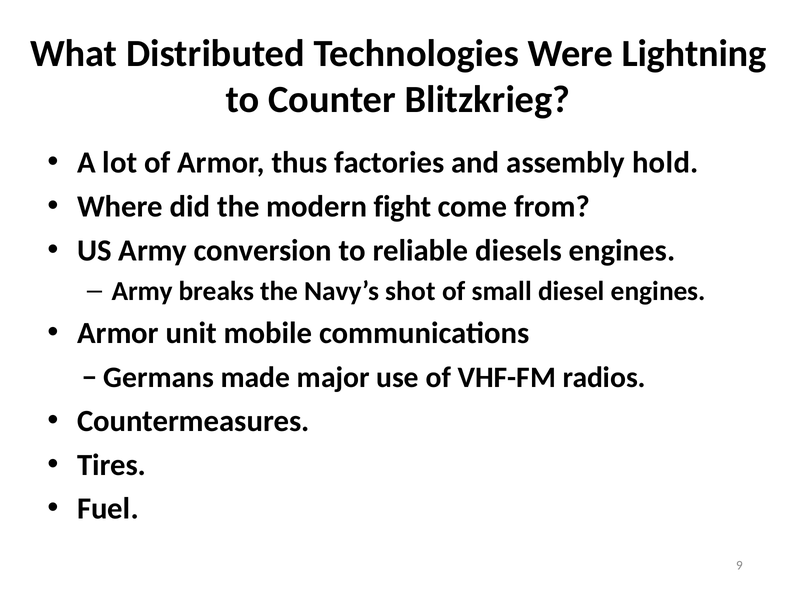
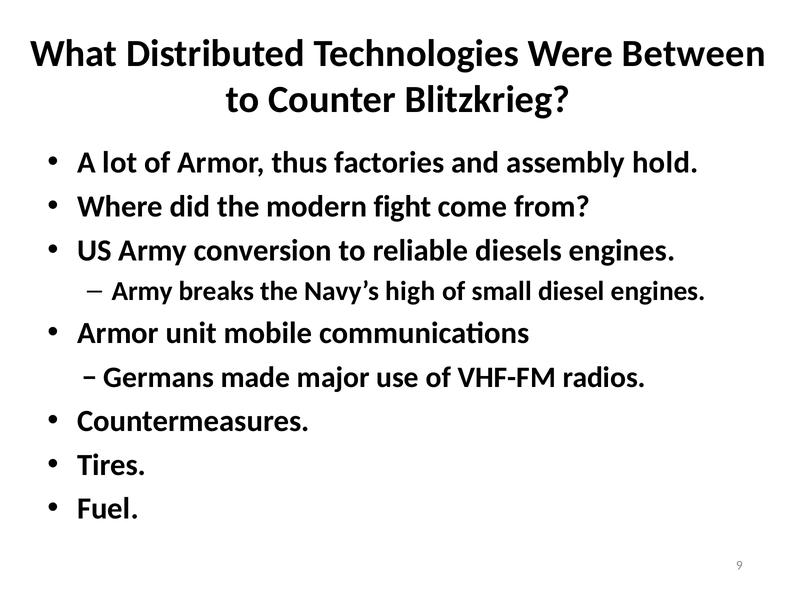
Lightning: Lightning -> Between (694, 53)
shot: shot -> high (410, 291)
